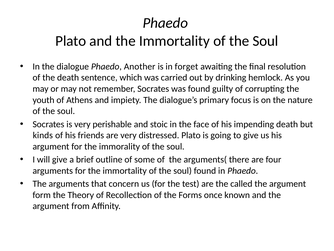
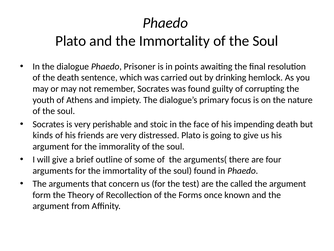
Another: Another -> Prisoner (140, 66)
forget: forget -> points (186, 66)
